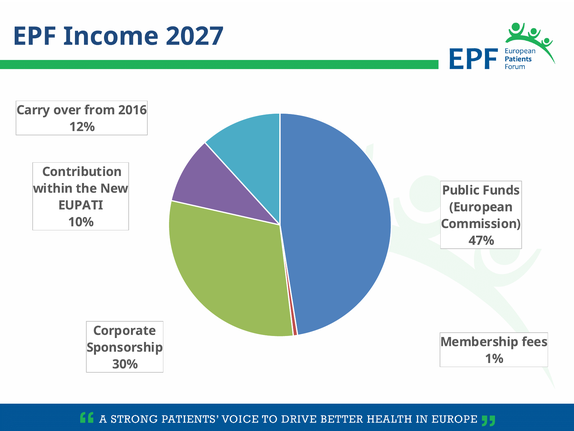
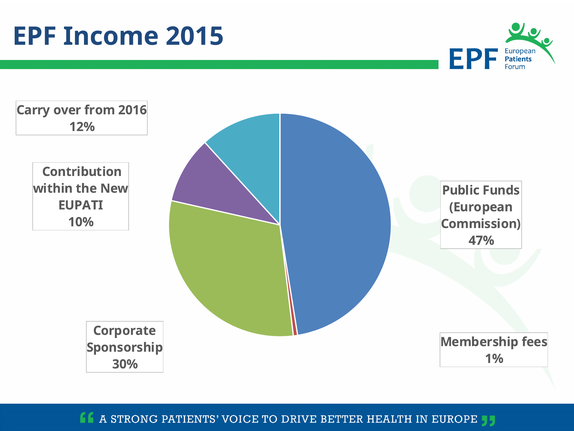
2027: 2027 -> 2015 (195, 36)
